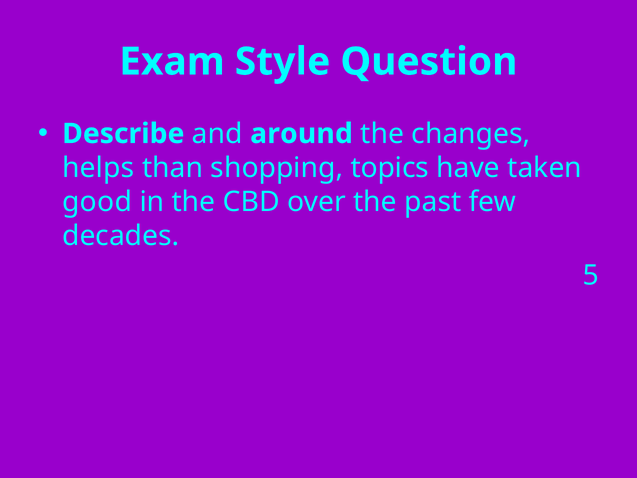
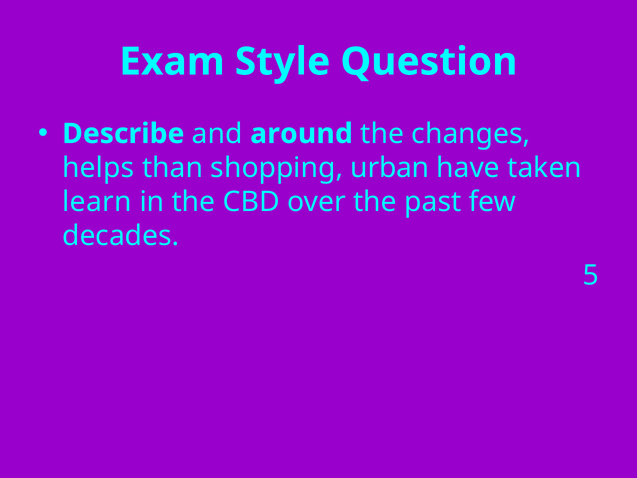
topics: topics -> urban (390, 168)
good: good -> learn (97, 202)
